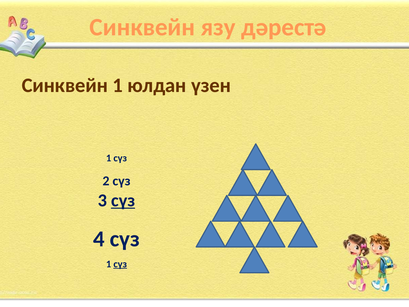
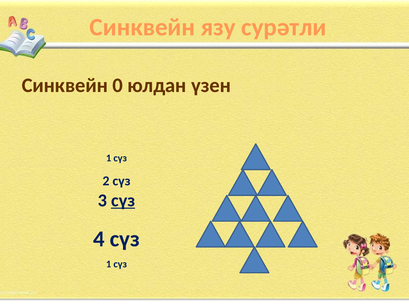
дәрестә: дәрестә -> сурәтли (284, 27)
Синквейн 1: 1 -> 0 (118, 85)
сүз underline: present -> none (120, 264)
